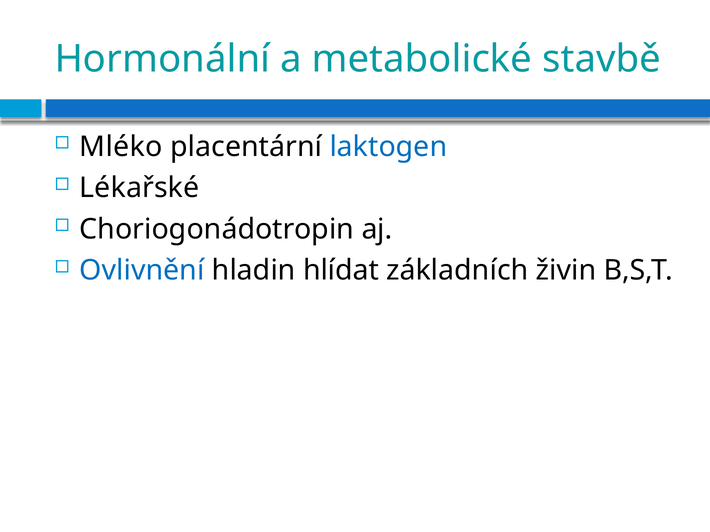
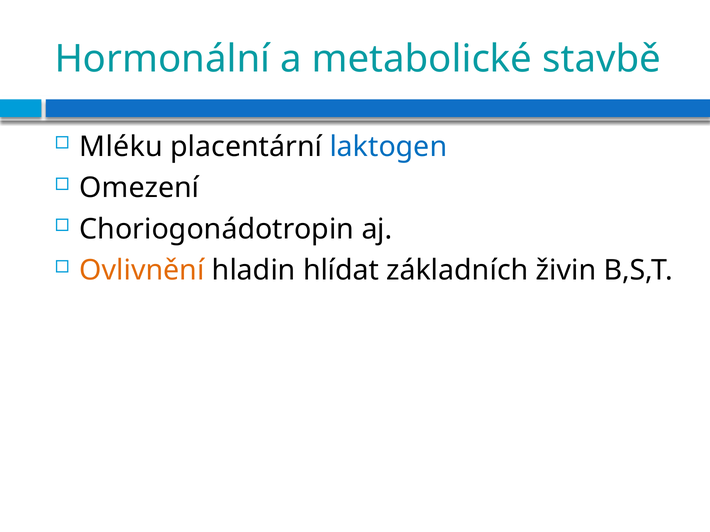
Mléko: Mléko -> Mléku (121, 147)
Lékařské: Lékařské -> Omezení (139, 188)
Ovlivnění colour: blue -> orange (142, 271)
